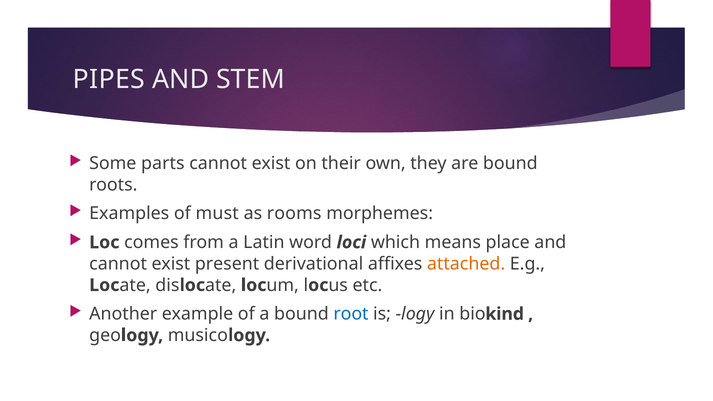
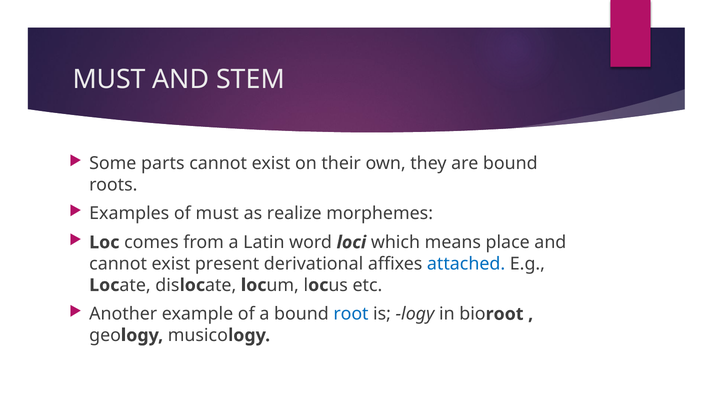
PIPES: PIPES -> MUST (109, 79)
rooms: rooms -> realize (294, 214)
attached colour: orange -> blue (466, 264)
kind: kind -> root (505, 314)
